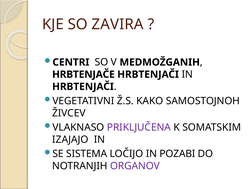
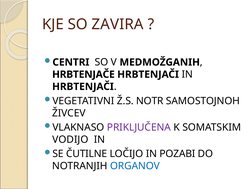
KAKO: KAKO -> NOTR (150, 101)
IZAJAJO: IZAJAJO -> VODIJO (70, 140)
SISTEMA: SISTEMA -> ČUTILNE (87, 154)
ORGANOV colour: purple -> blue (135, 166)
